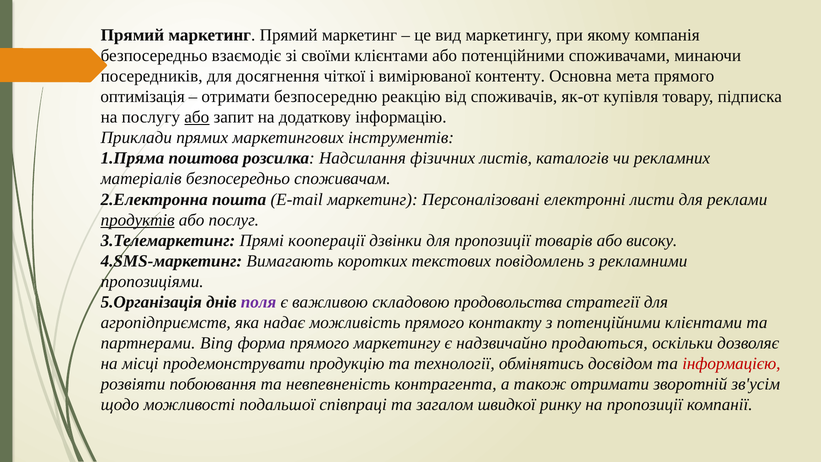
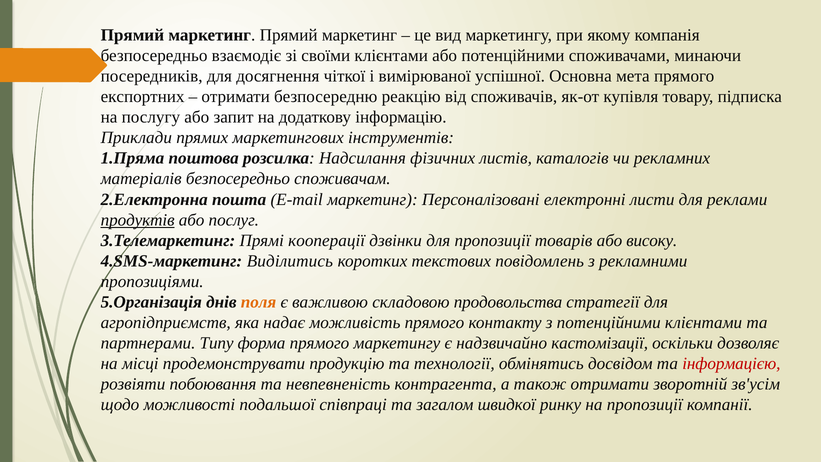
контенту: контенту -> успішної (510, 76)
оптимізація: оптимізація -> експортних (143, 97)
або underline: present -> none (197, 117)
Вимагають: Вимагають -> Виділитись (290, 261)
поля colour: purple -> orange (259, 302)
Bing: Bing -> Типу (217, 343)
продаються: продаються -> кастомізації (600, 343)
